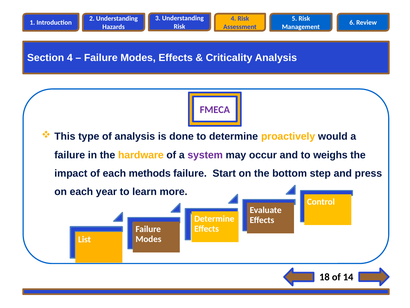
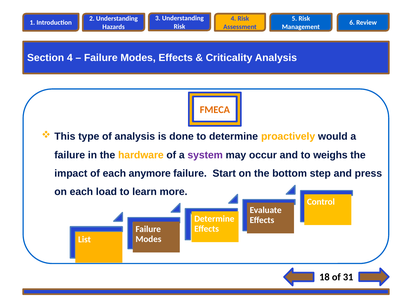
FMECA colour: purple -> orange (215, 110)
each methods: methods -> anymore (150, 173)
year: year -> load (106, 192)
14: 14 -> 31 (348, 277)
